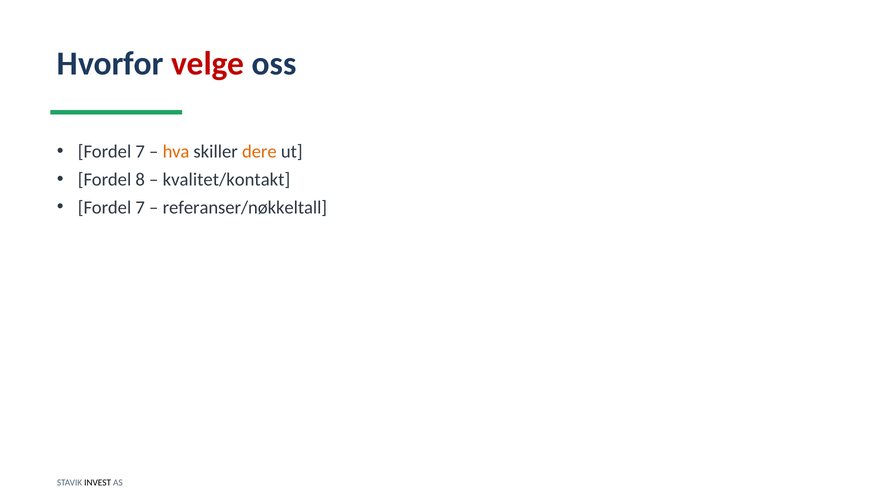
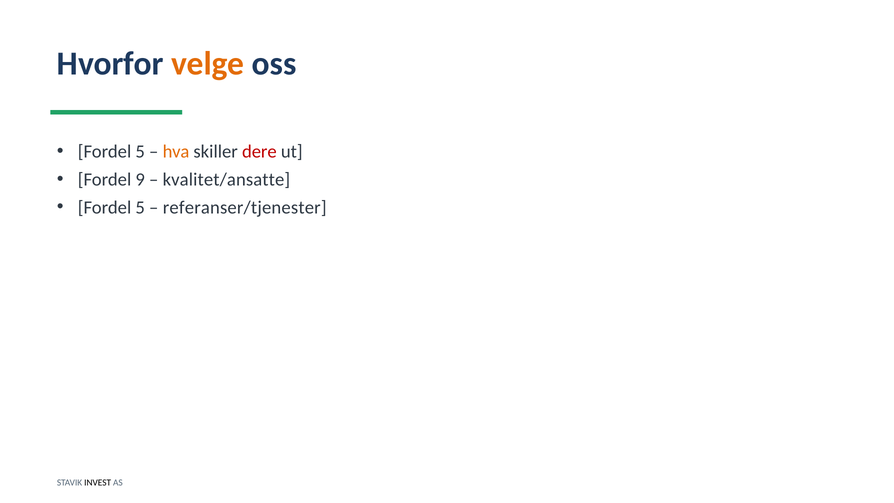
velge colour: red -> orange (208, 64)
7: 7 -> 5 (140, 151)
dere colour: orange -> red (259, 151)
8: 8 -> 9 (140, 179)
kvalitet/kontakt: kvalitet/kontakt -> kvalitet/ansatte (226, 179)
7: 7 -> 5 (140, 207)
referanser/nøkkeltall: referanser/nøkkeltall -> referanser/tjenester (245, 207)
